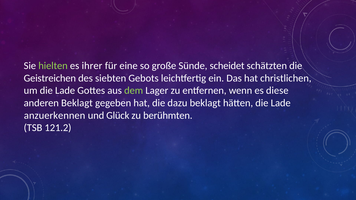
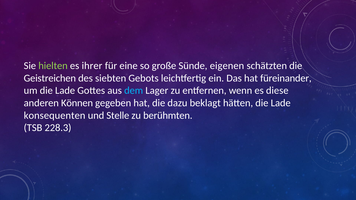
scheidet: scheidet -> eigenen (227, 66)
christlichen: christlichen -> füreinander (286, 78)
dem colour: light green -> light blue (134, 91)
anderen Beklagt: Beklagt -> Können (77, 103)
anzuerkennen: anzuerkennen -> konsequenten (55, 115)
Glück: Glück -> Stelle (118, 115)
121.2: 121.2 -> 228.3 (58, 128)
